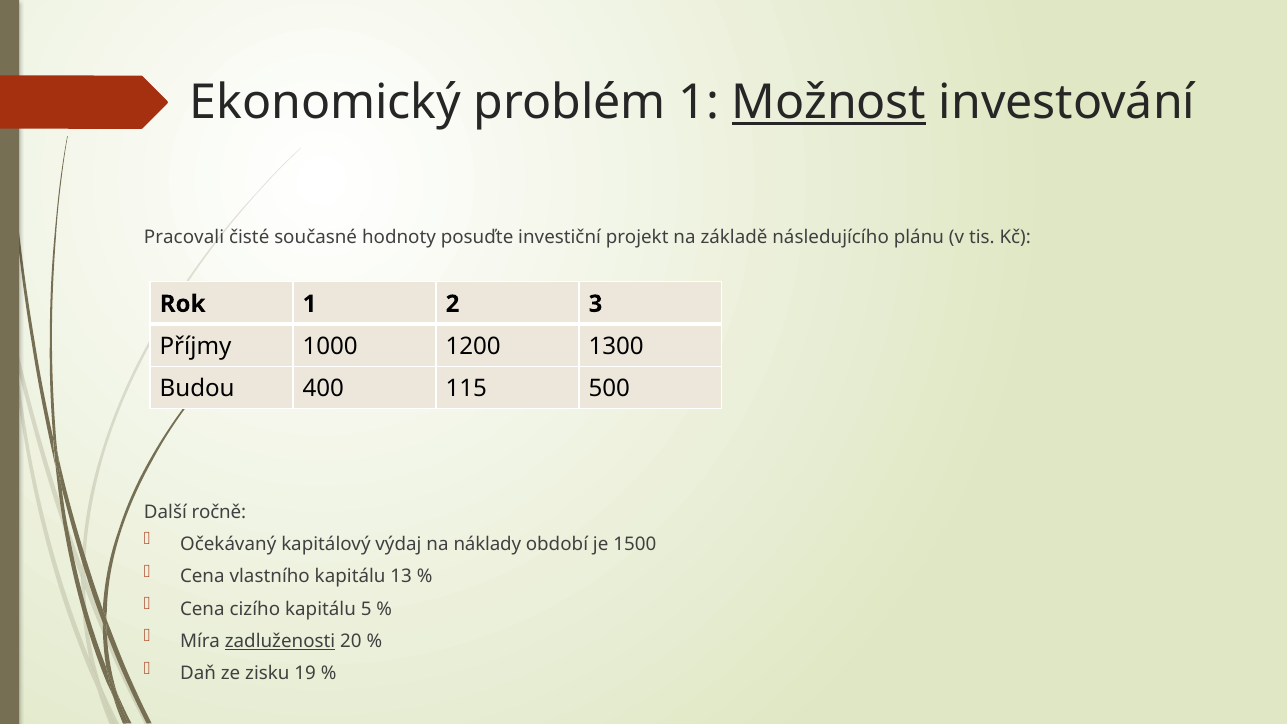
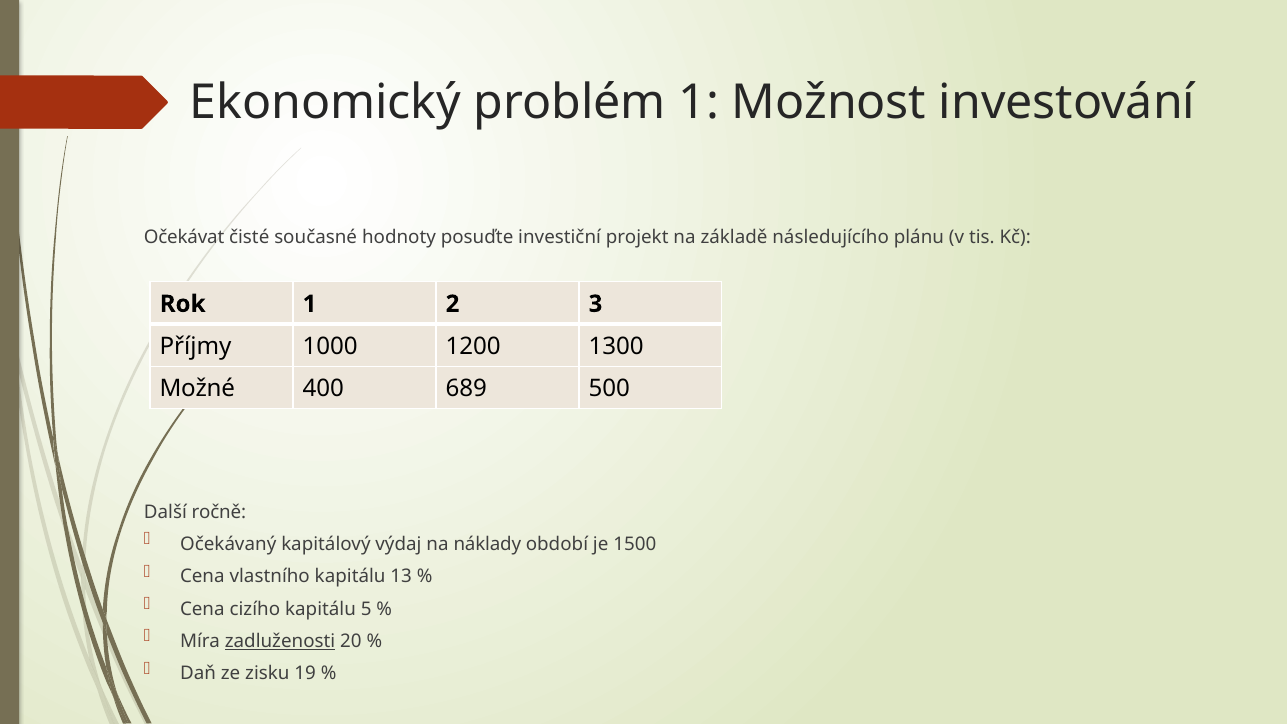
Možnost underline: present -> none (829, 103)
Pracovali: Pracovali -> Očekávat (184, 237)
Budou: Budou -> Možné (197, 389)
115: 115 -> 689 (466, 389)
